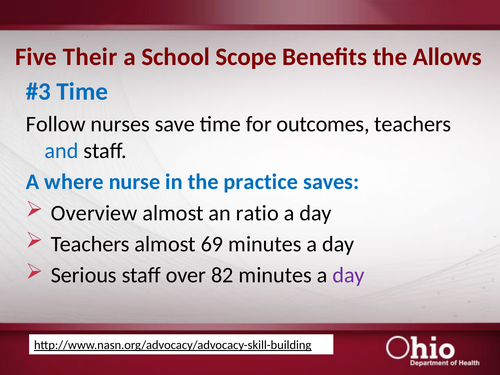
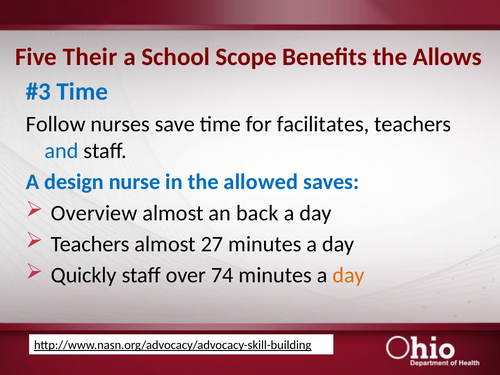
outcomes: outcomes -> facilitates (323, 124)
where: where -> design (74, 182)
practice: practice -> allowed (261, 182)
ratio: ratio -> back (257, 213)
69: 69 -> 27 (212, 244)
Serious: Serious -> Quickly (84, 275)
82: 82 -> 74 (222, 275)
day colour: purple -> orange (349, 275)
